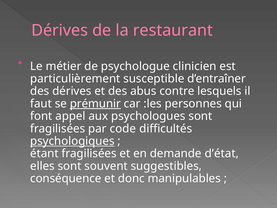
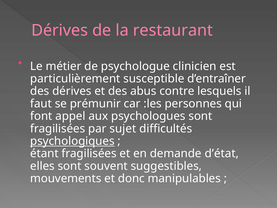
prémunir underline: present -> none (95, 104)
code: code -> sujet (123, 128)
conséquence: conséquence -> mouvements (66, 178)
